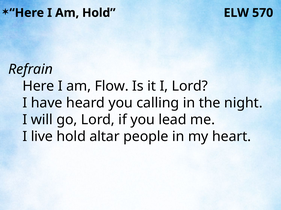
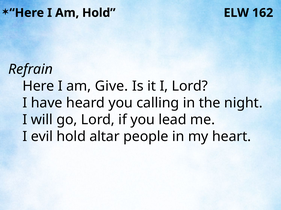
570: 570 -> 162 (263, 13)
Flow: Flow -> Give (112, 86)
live: live -> evil (42, 137)
